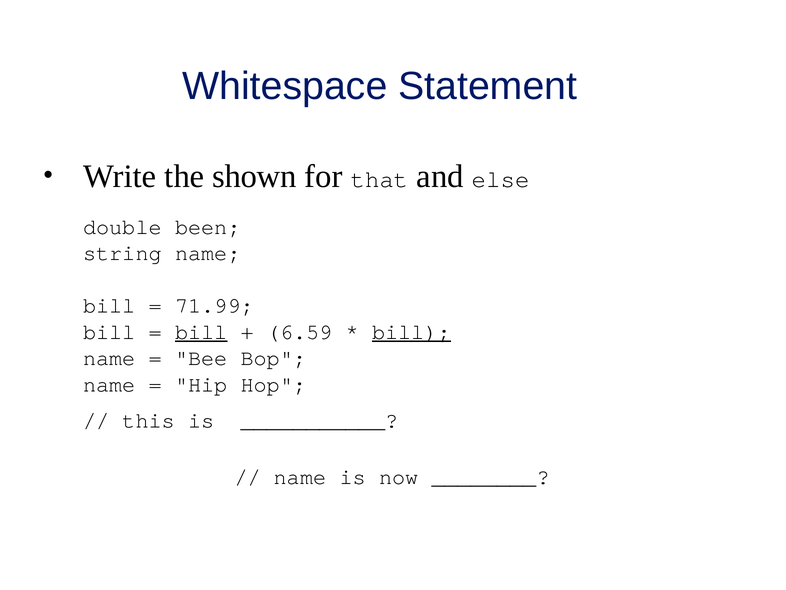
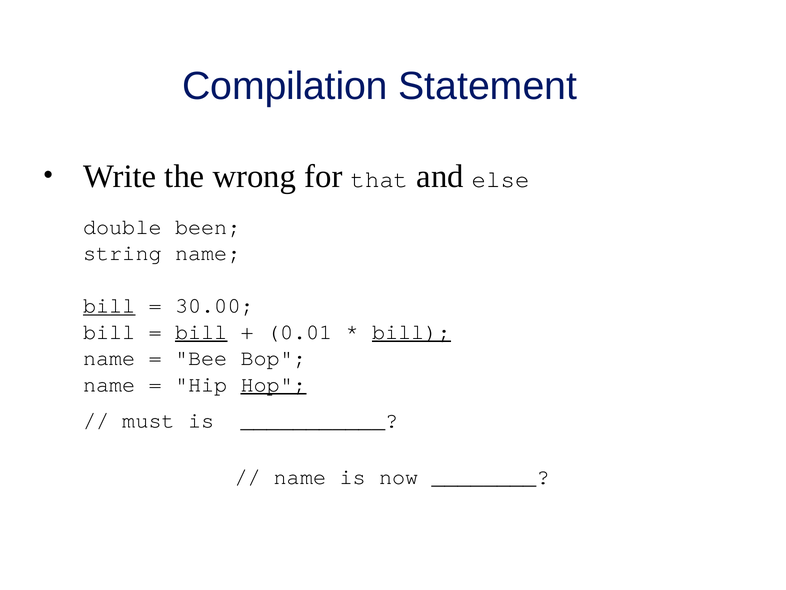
Whitespace: Whitespace -> Compilation (285, 86)
shown: shown -> wrong (254, 176)
bill underline: none -> present (109, 305)
71.99: 71.99 -> 30.00 (214, 305)
6.59: 6.59 -> 0.01 (300, 332)
Hop underline: none -> present (274, 384)
this: this -> must (149, 420)
